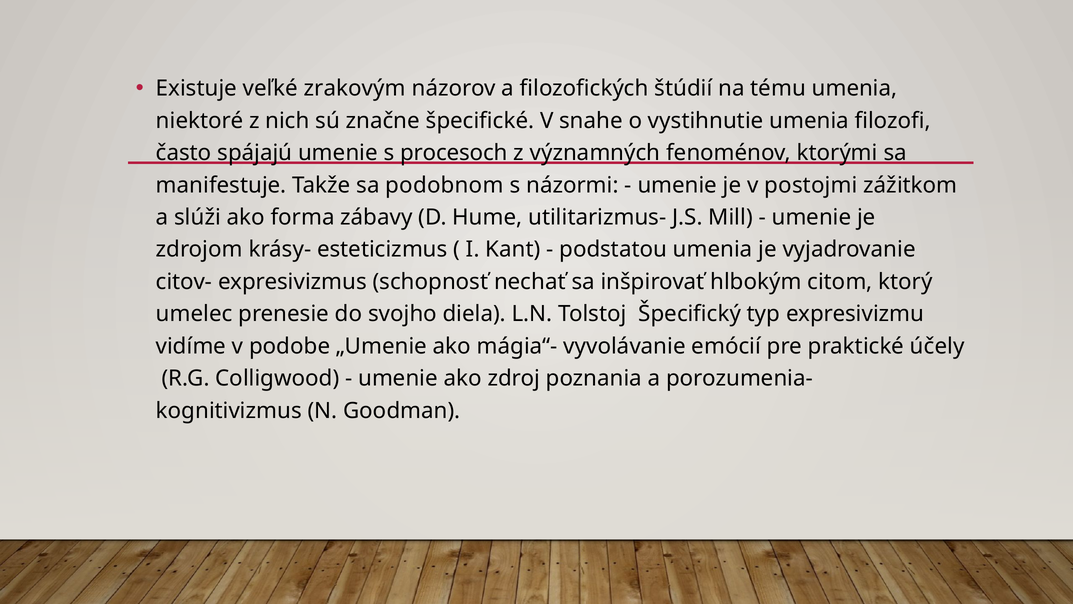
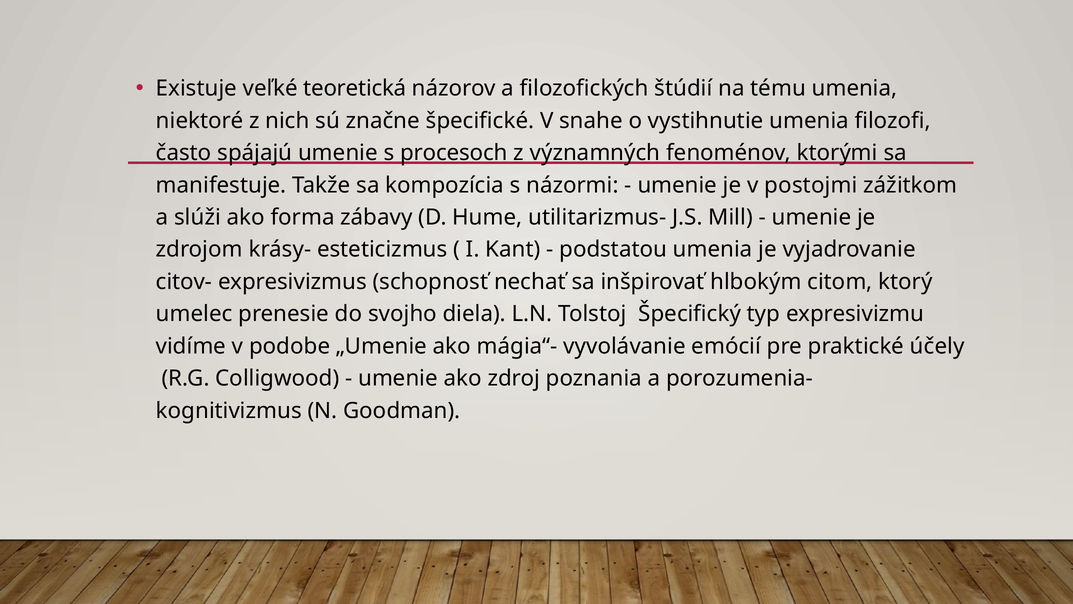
zrakovým: zrakovým -> teoretická (355, 88)
podobnom: podobnom -> kompozícia (445, 185)
